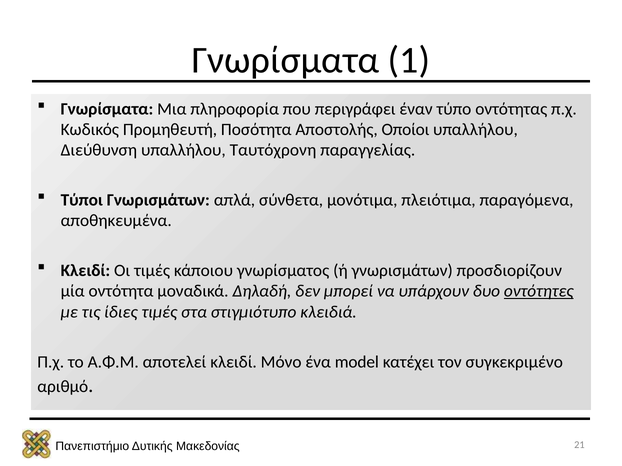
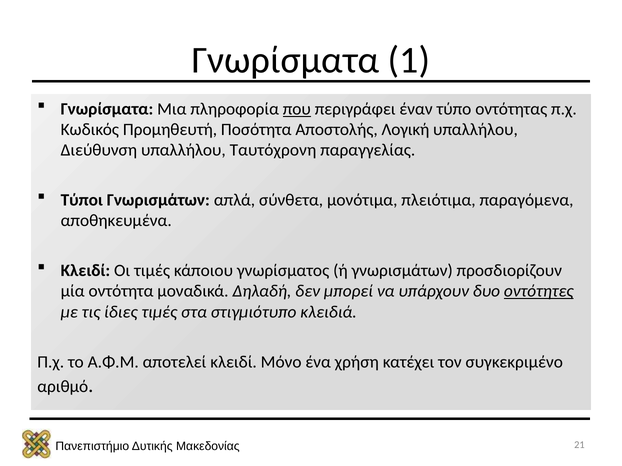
που underline: none -> present (297, 109)
Οποίοι: Οποίοι -> Λογική (405, 130)
model: model -> χρήση (357, 363)
